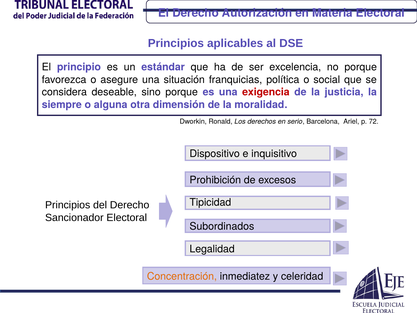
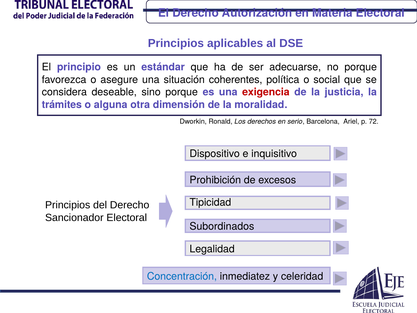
excelencia: excelencia -> adecuarse (295, 67)
franquicias: franquicias -> coherentes (236, 80)
siempre: siempre -> trámites (62, 105)
Concentración colour: orange -> blue (182, 276)
